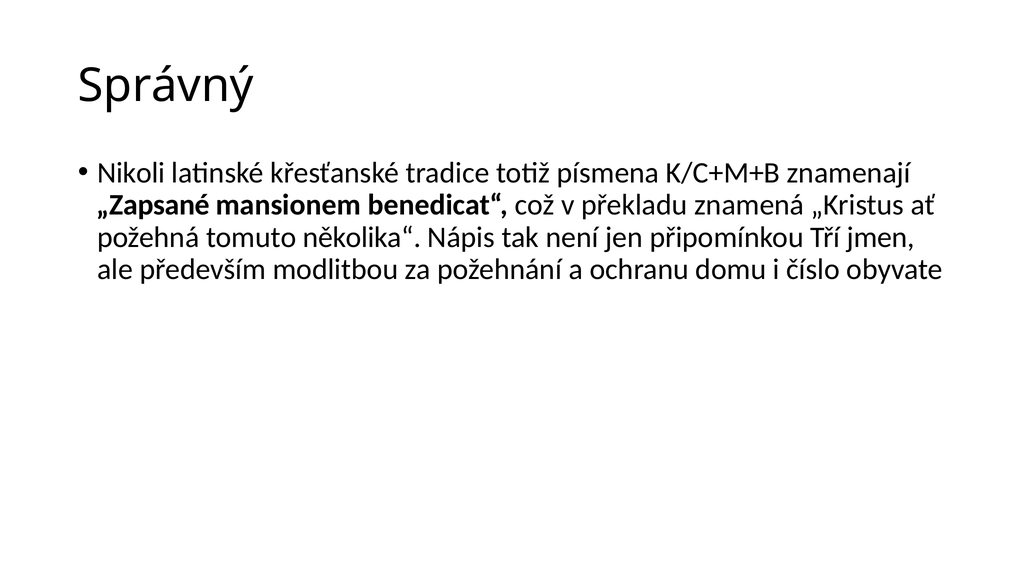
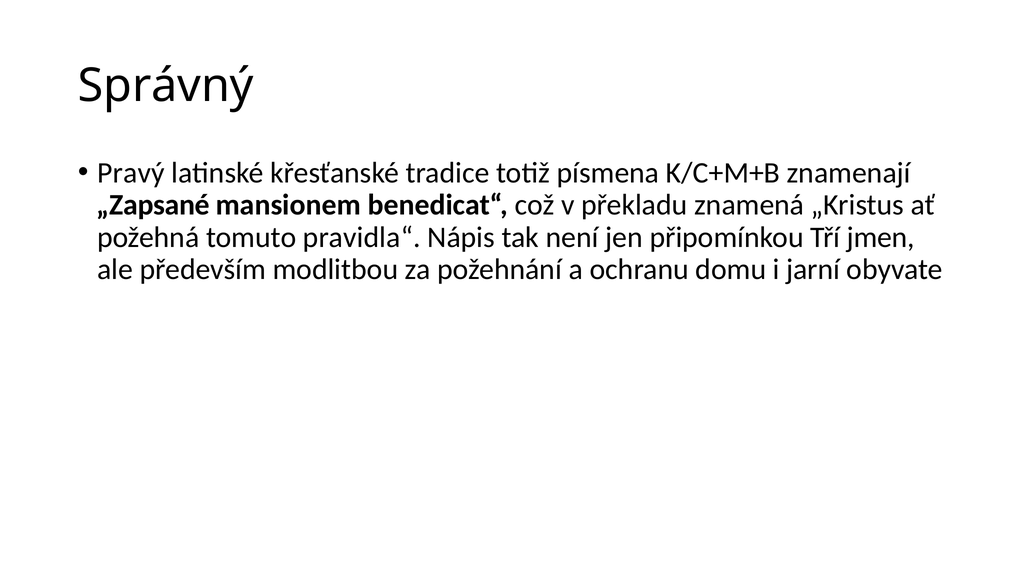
Nikoli: Nikoli -> Pravý (131, 173)
několika“: několika“ -> pravidla“ (362, 237)
číslo: číslo -> jarní (813, 269)
